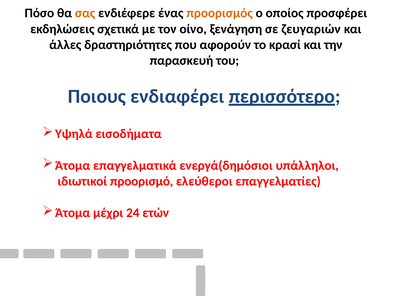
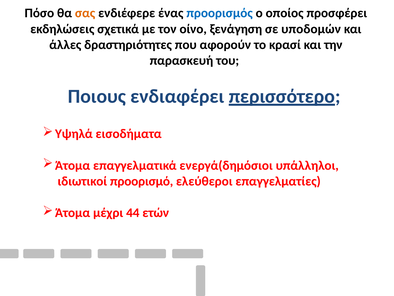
προορισμός colour: orange -> blue (220, 13)
ζευγαριών: ζευγαριών -> υποδομών (311, 29)
24: 24 -> 44 (133, 212)
